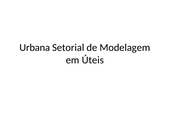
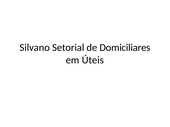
Urbana: Urbana -> Silvano (35, 48)
Modelagem: Modelagem -> Domiciliares (125, 48)
